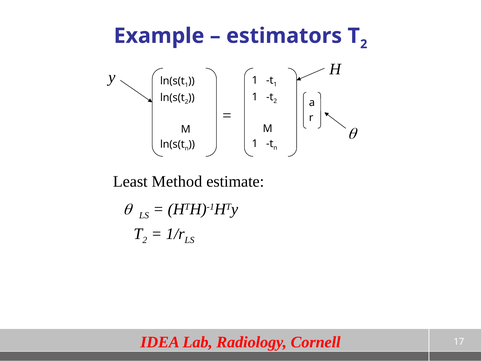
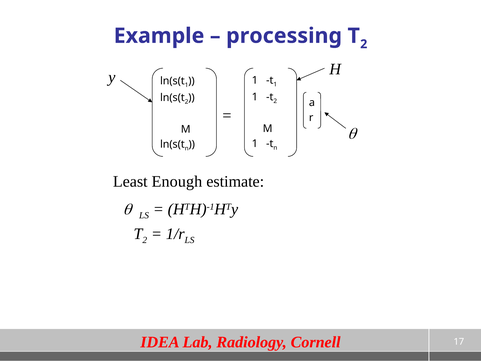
estimators: estimators -> processing (284, 36)
Method: Method -> Enough (177, 181)
